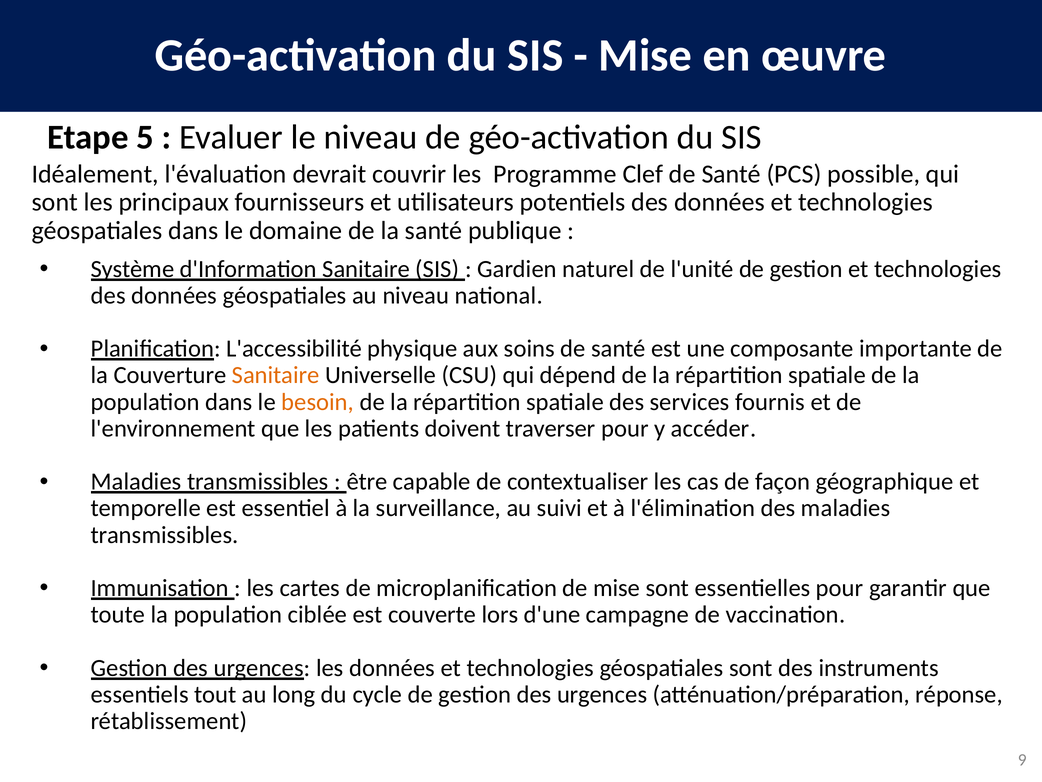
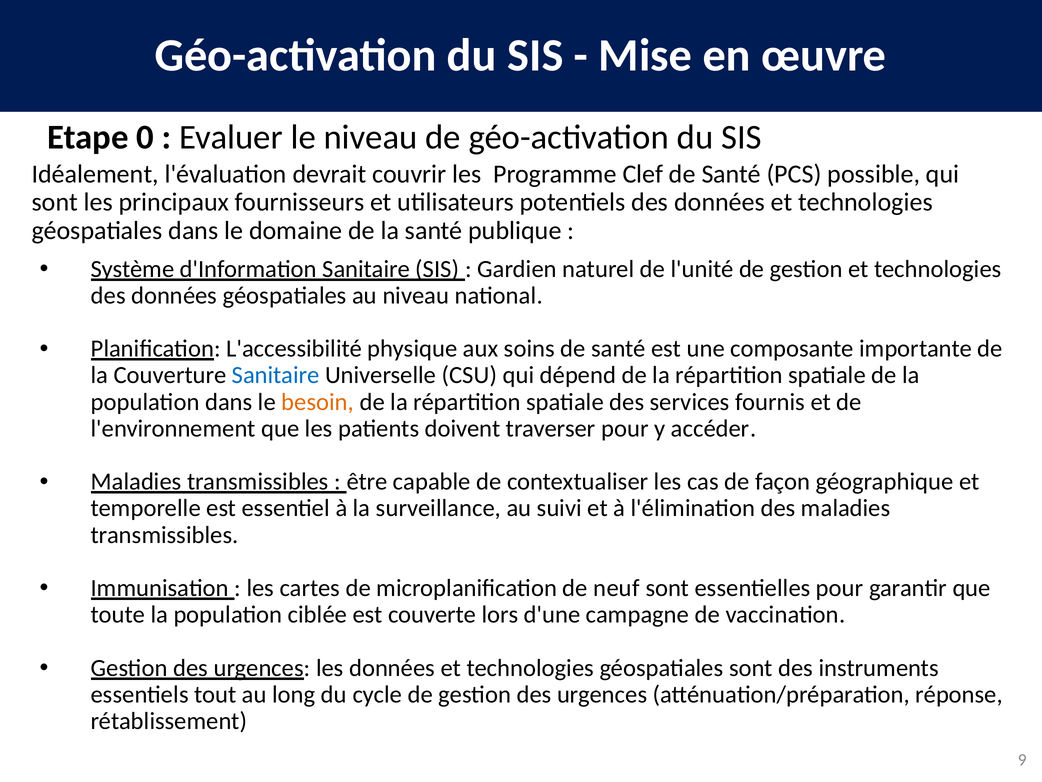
5: 5 -> 0 (145, 137)
Sanitaire colour: orange -> blue (276, 375)
de mise: mise -> neuf (616, 588)
